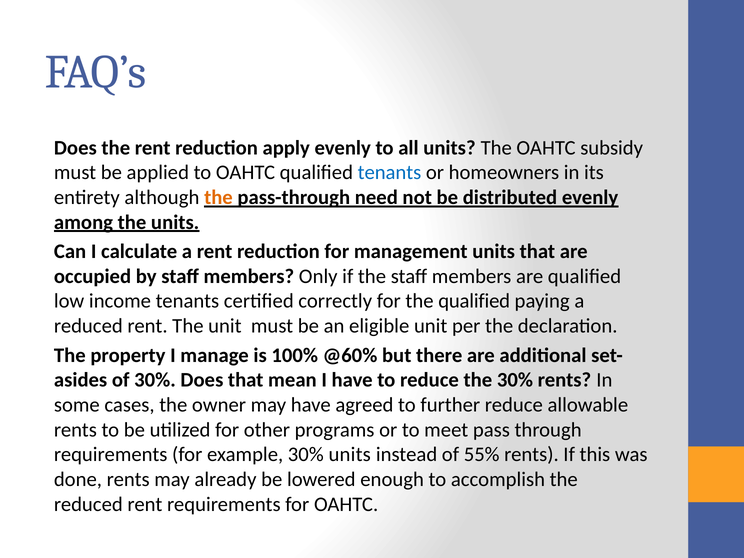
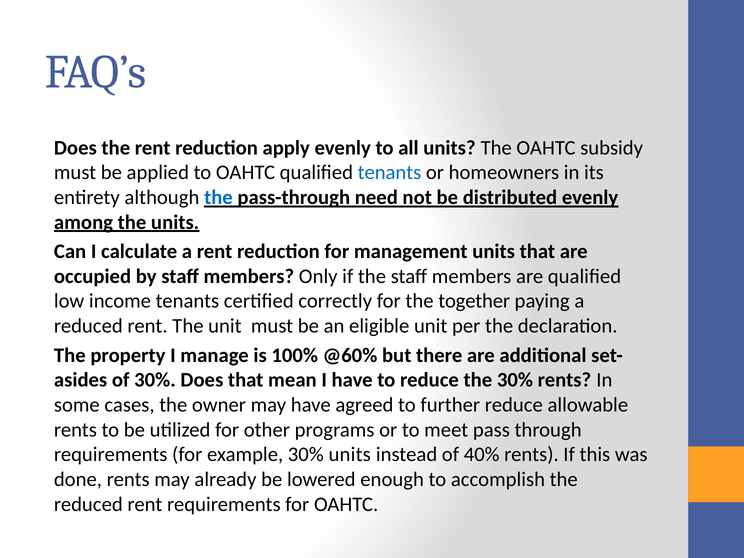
the colour: orange -> blue (218, 197)
the qualified: qualified -> together (474, 301)
55%: 55% -> 40% (482, 455)
